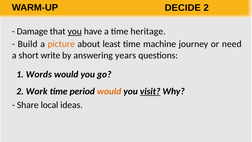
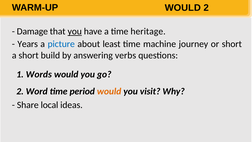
WARM-UP DECIDE: DECIDE -> WOULD (183, 8)
Build: Build -> Years (28, 44)
picture colour: orange -> blue (61, 44)
or need: need -> short (232, 44)
write: write -> build (50, 55)
years: years -> verbs (126, 55)
Work: Work -> Word (37, 91)
visit underline: present -> none (150, 91)
